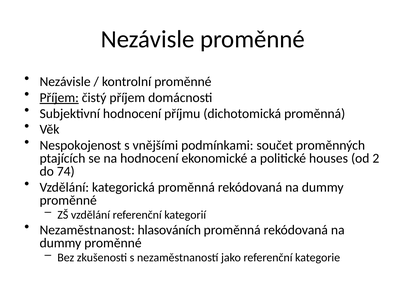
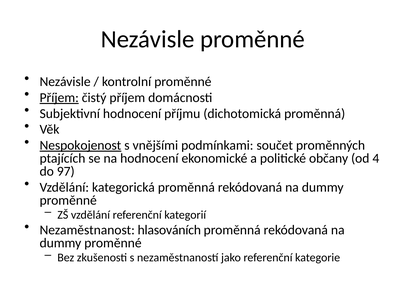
Nespokojenost underline: none -> present (80, 145)
houses: houses -> občany (329, 158)
2: 2 -> 4 (376, 158)
74: 74 -> 97 (66, 171)
